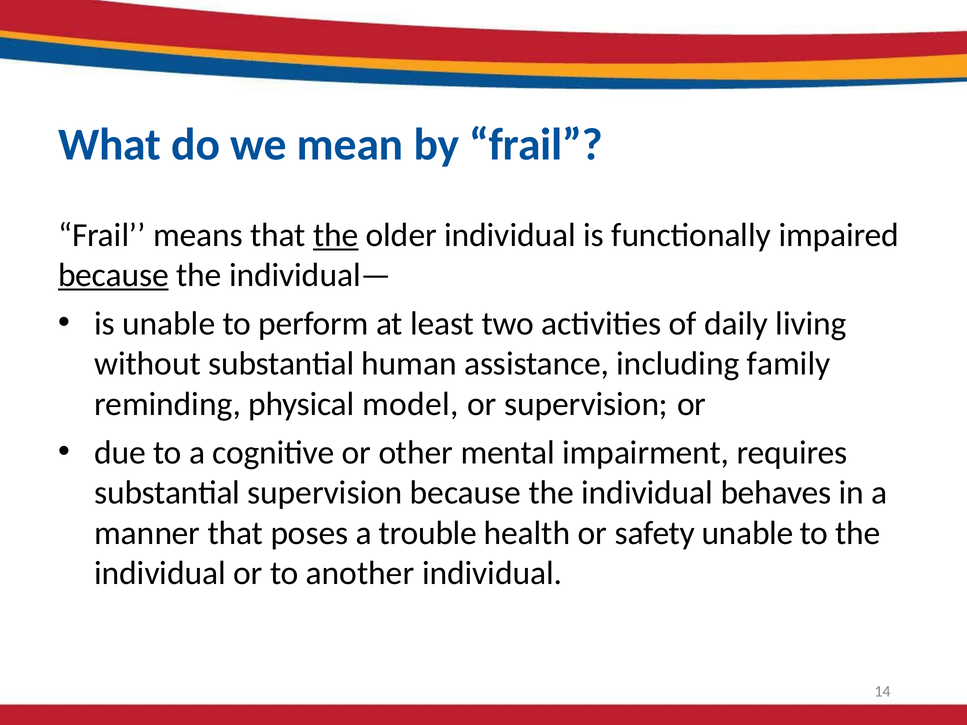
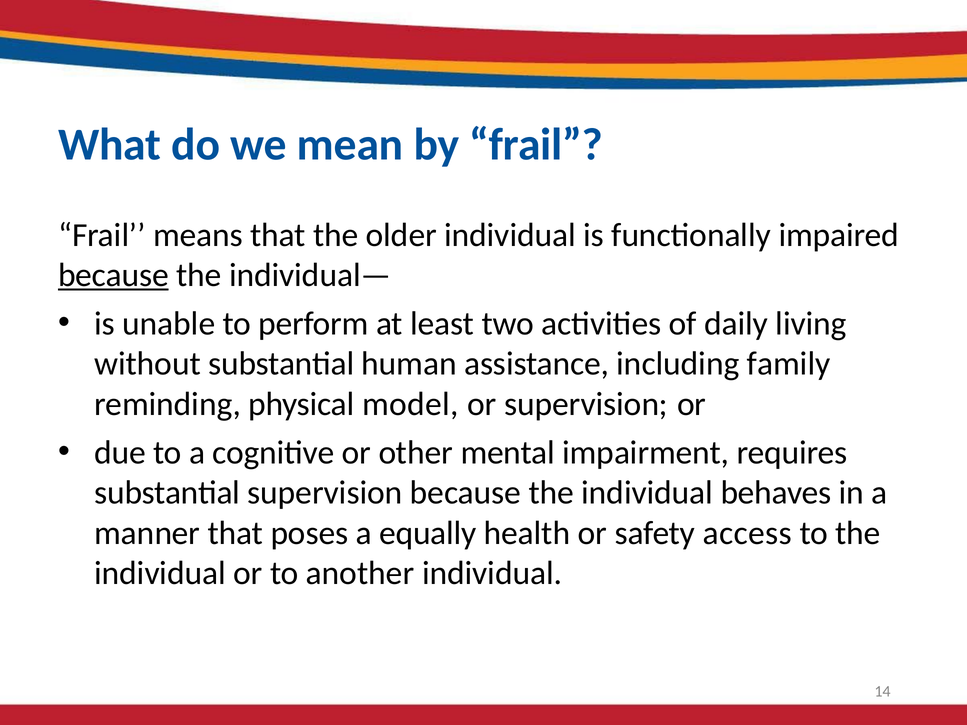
the underline: present -> none (336, 235)
trouble: trouble -> equally (428, 533)
safety unable: unable -> access (747, 533)
